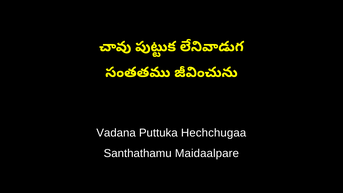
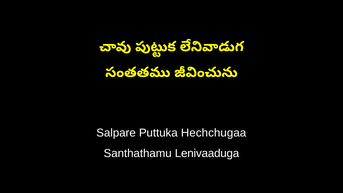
Vadana: Vadana -> Salpare (116, 133)
Maidaalpare: Maidaalpare -> Lenivaaduga (207, 153)
